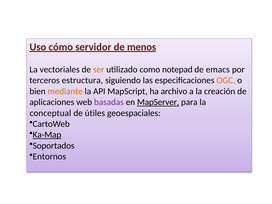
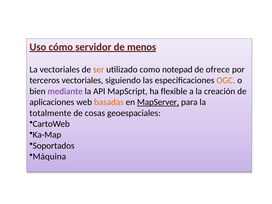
emacs: emacs -> ofrece (218, 69)
terceros estructura: estructura -> vectoriales (82, 80)
mediante colour: orange -> purple (65, 91)
archivo: archivo -> flexible (174, 91)
basadas colour: purple -> orange (109, 102)
conceptual: conceptual -> totalmente (50, 113)
útiles: útiles -> cosas (95, 113)
Ka-Map underline: present -> none (47, 135)
Entornos: Entornos -> Máquina (49, 157)
